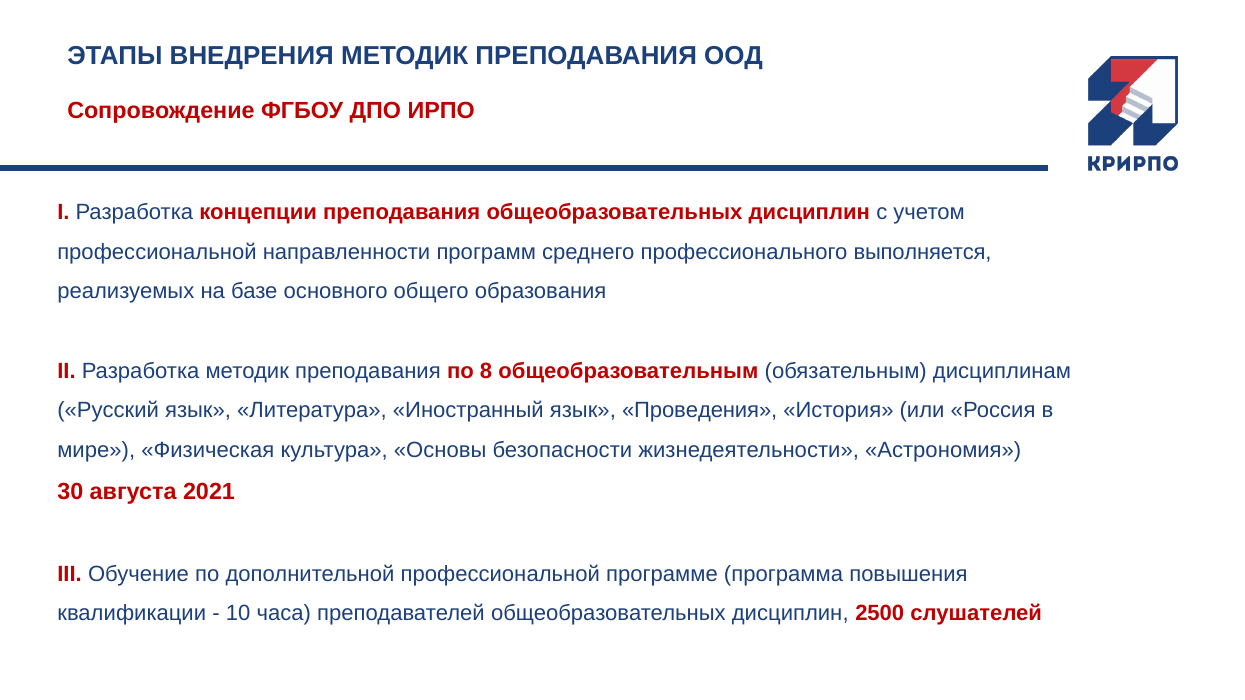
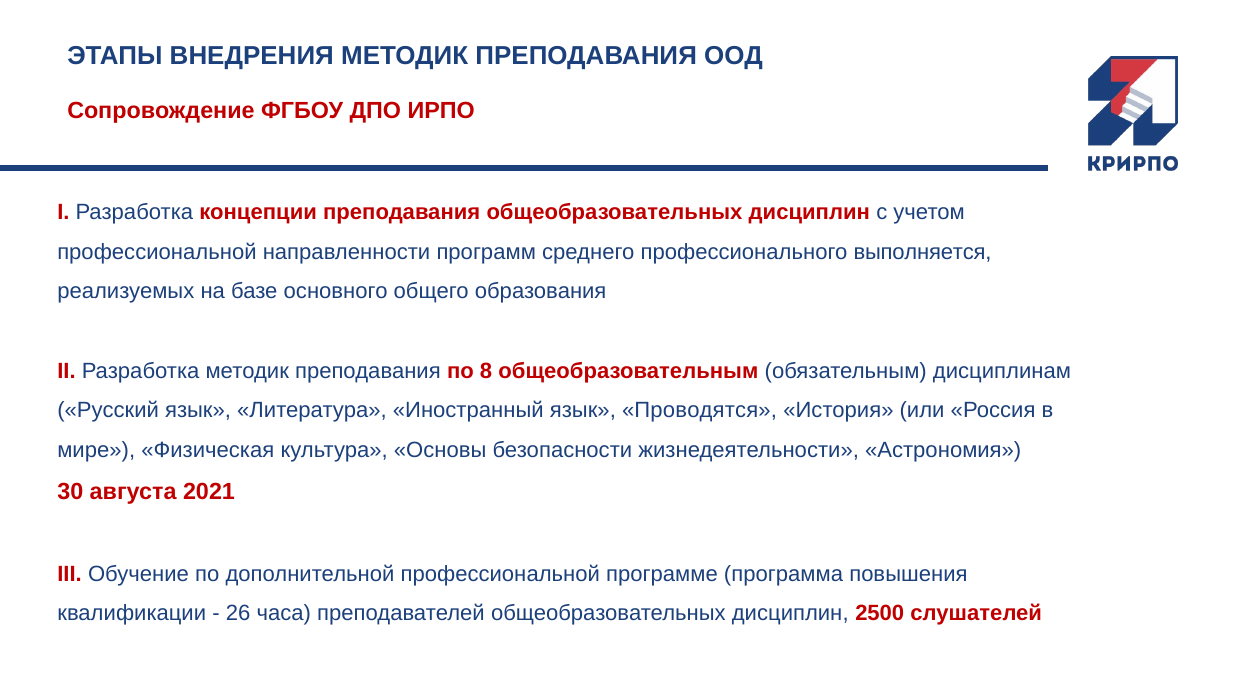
Проведения: Проведения -> Проводятся (700, 411)
10: 10 -> 26 (238, 614)
